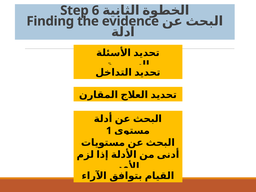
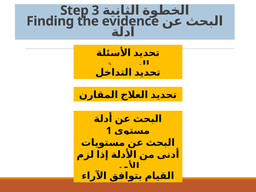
6: 6 -> 3 (95, 10)
